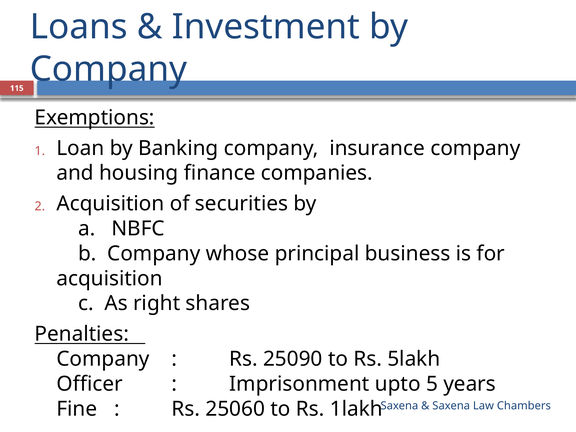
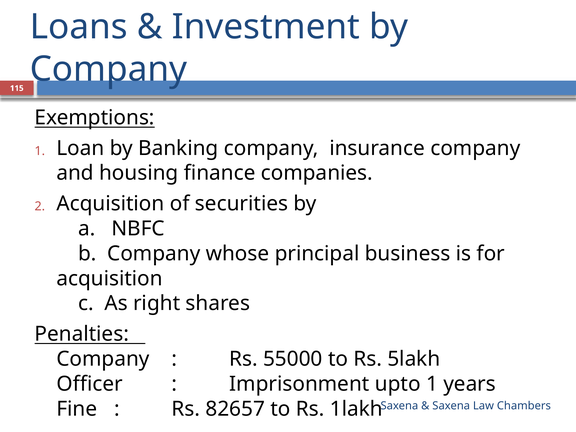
25090: 25090 -> 55000 (293, 359)
upto 5: 5 -> 1 (432, 384)
25060: 25060 -> 82657 (235, 409)
